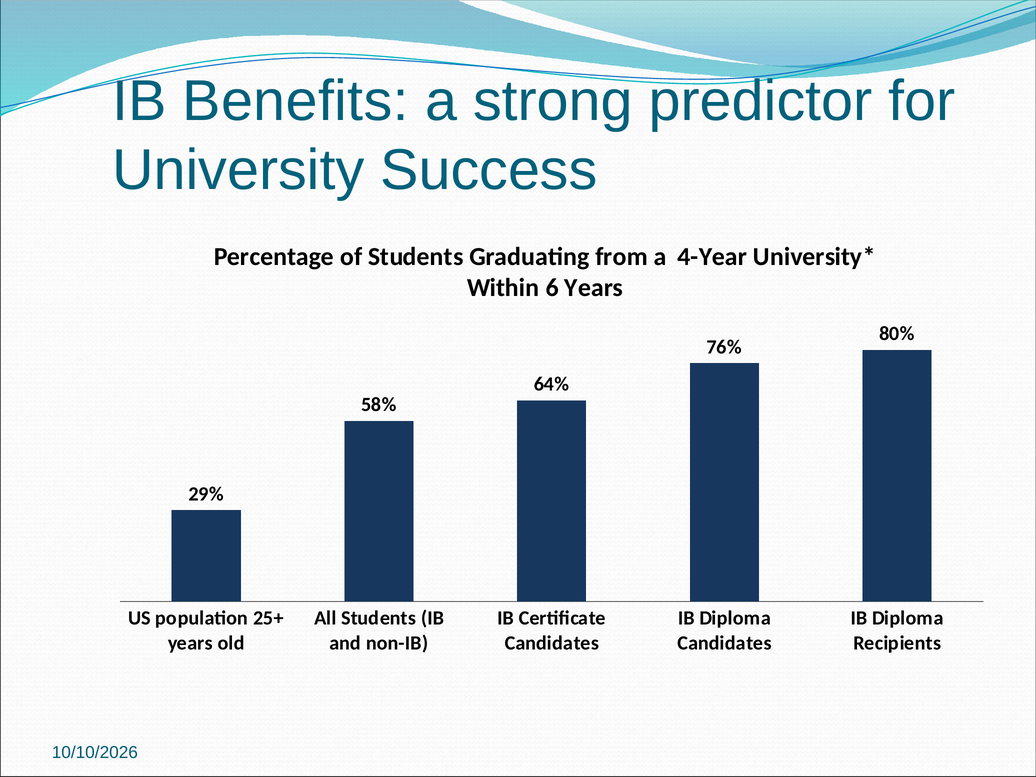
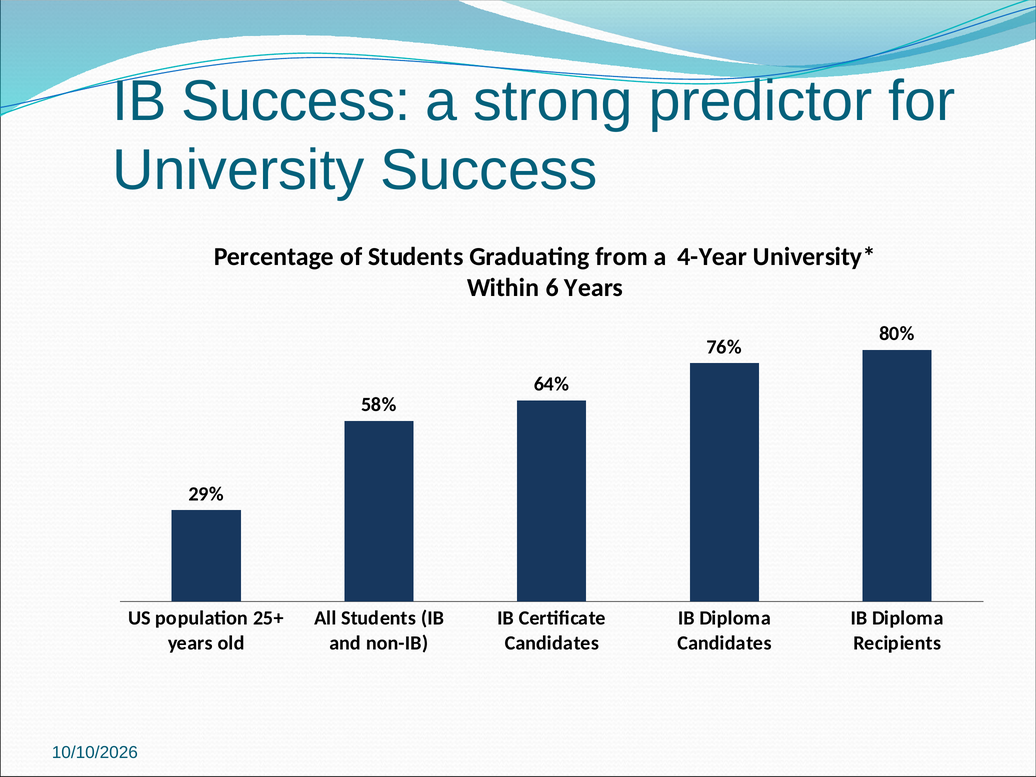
IB Benefits: Benefits -> Success (296, 101)
